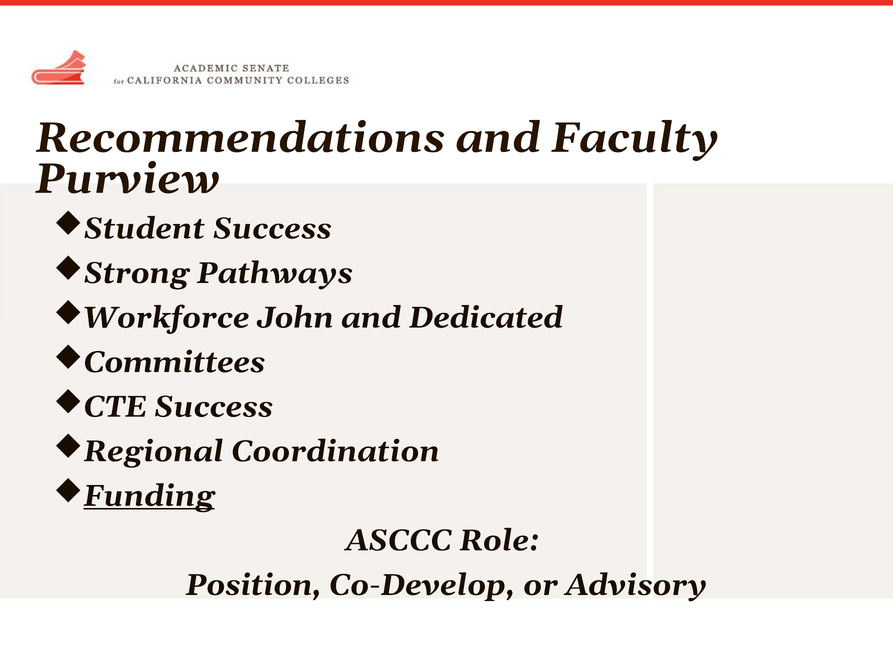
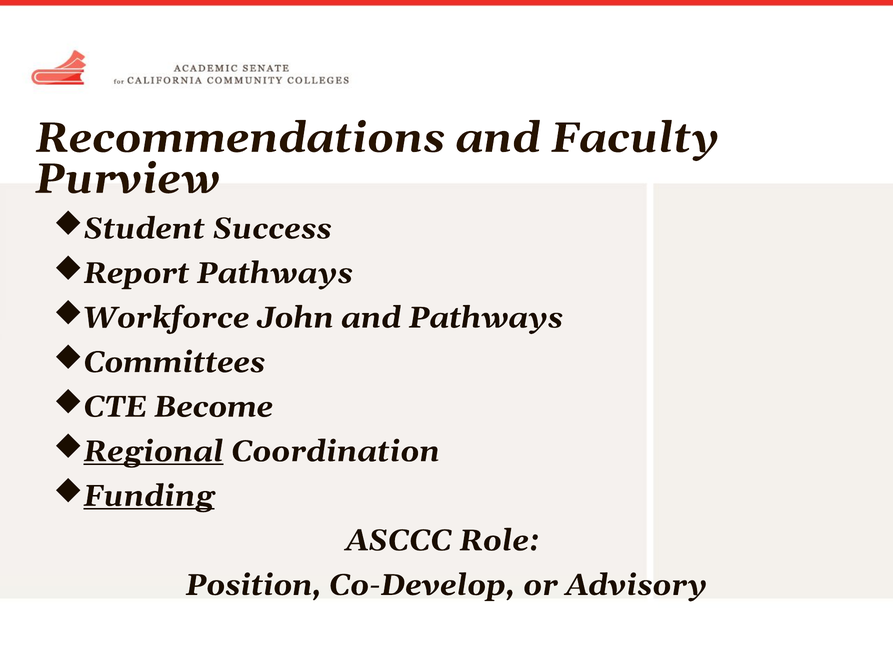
Strong: Strong -> Report (136, 273)
and Dedicated: Dedicated -> Pathways (486, 318)
CTE Success: Success -> Become (214, 407)
Regional underline: none -> present (153, 451)
